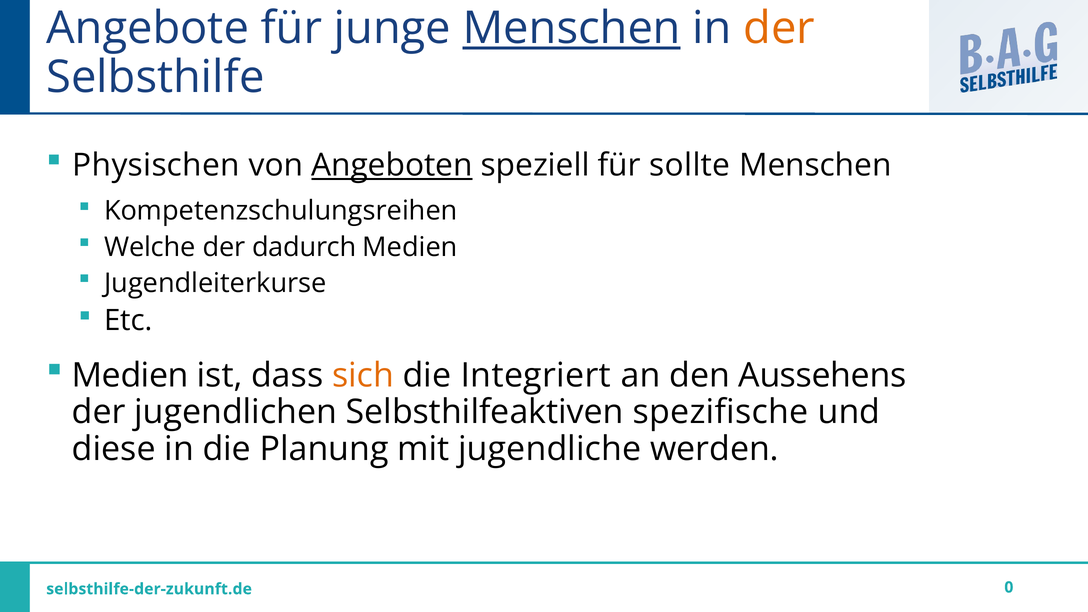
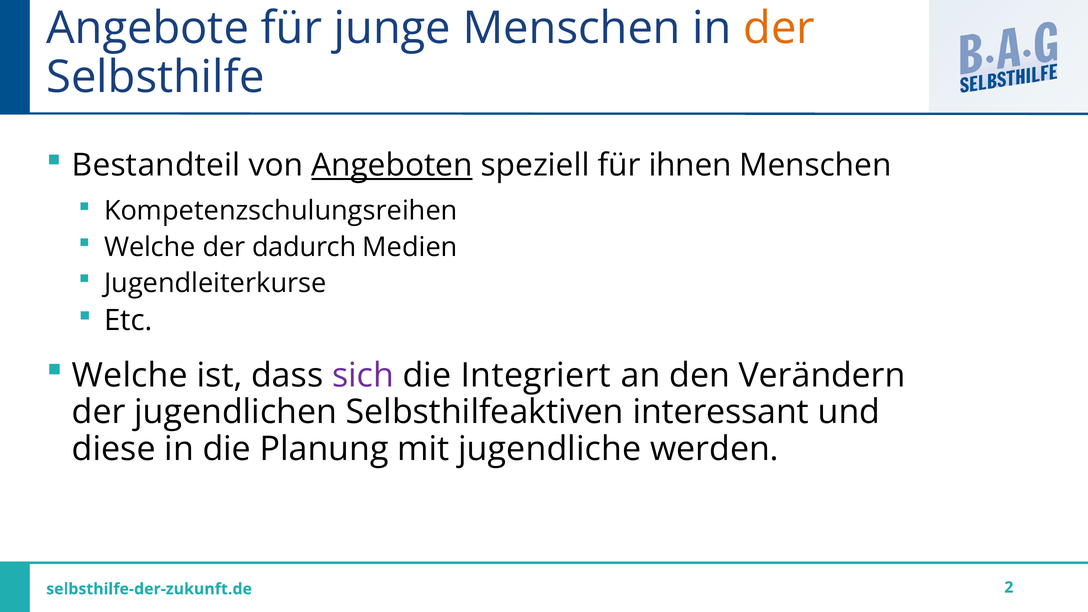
Menschen underline: present -> none (572, 29)
Physischen: Physischen -> Bestandteil (156, 165)
sollte: sollte -> ihnen (690, 165)
Medien: Medien -> Welche (130, 375)
sich colour: orange -> purple (363, 375)
Aussehens: Aussehens -> Verändern (822, 375)
spezifische: spezifische -> interessant (721, 412)
0: 0 -> 2 (1009, 587)
